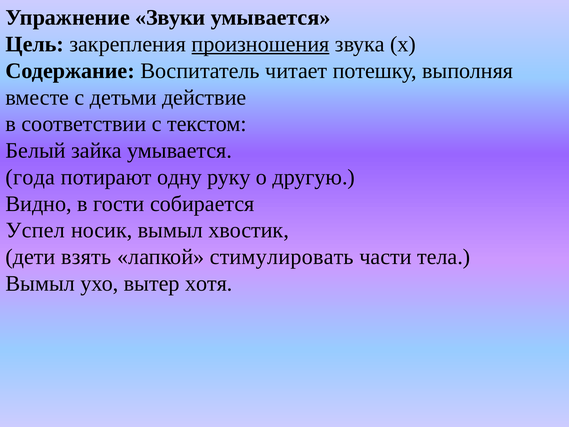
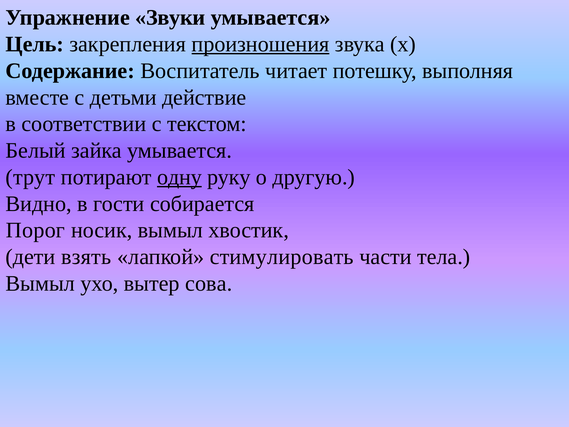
года: года -> трут (30, 177)
одну underline: none -> present (179, 177)
Успел: Успел -> Порог (36, 230)
хотя: хотя -> сова (209, 283)
